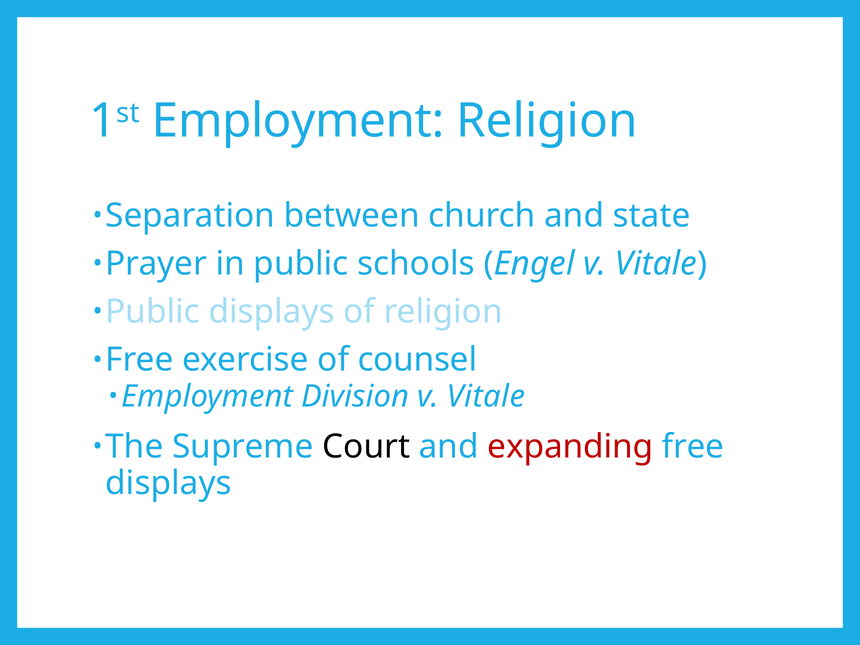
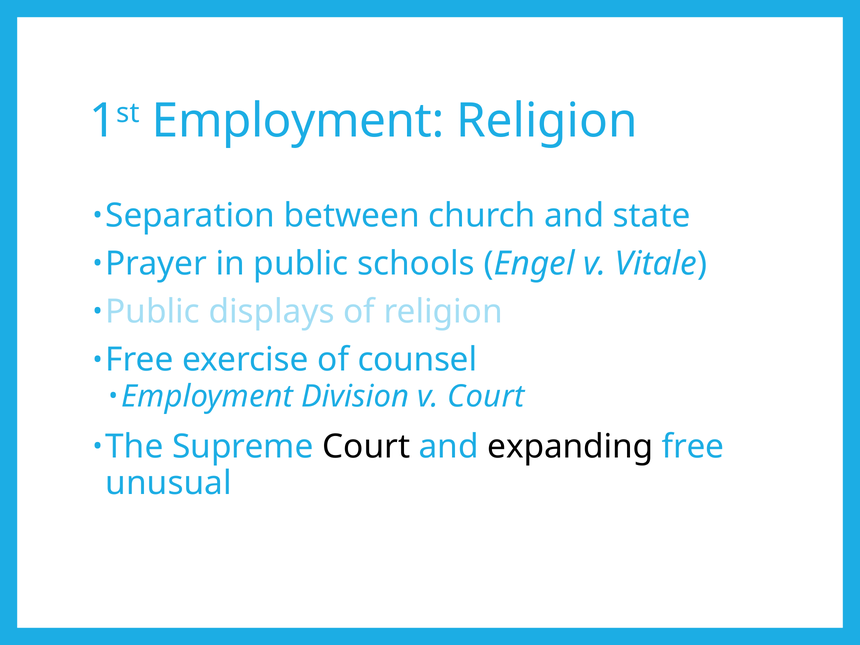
Division v Vitale: Vitale -> Court (486, 397)
expanding colour: red -> black (570, 447)
displays: displays -> unusual (169, 483)
